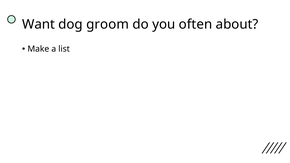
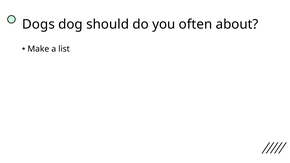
Want: Want -> Dogs (38, 24)
groom: groom -> should (108, 24)
